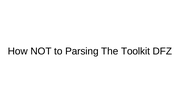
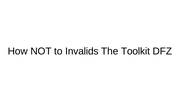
Parsing: Parsing -> Invalids (82, 51)
